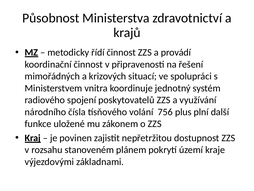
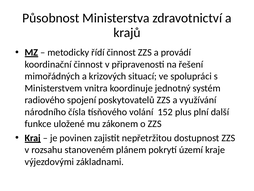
756: 756 -> 152 (165, 112)
